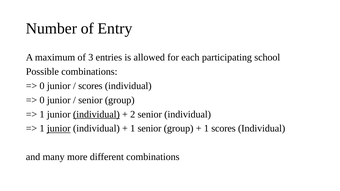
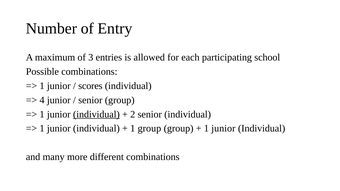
0: 0 -> 1 (42, 86)
0: 0 -> 4 (42, 100)
junior underline: present -> none (59, 129)
1 senior: senior -> group (149, 129)
scores: scores -> junior (223, 129)
